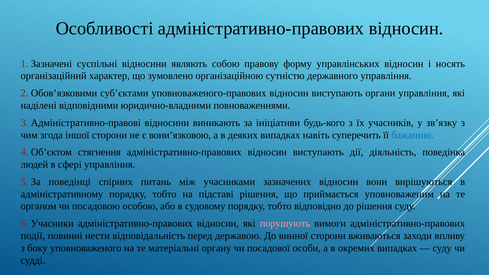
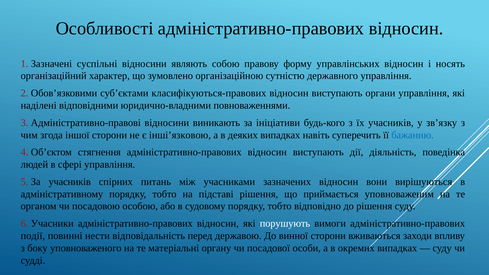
уповноваженого-правових: уповноваженого-правових -> класифікуються-правових (209, 93)
вони’язковою: вони’язковою -> інші’язковою (180, 135)
За поведінці: поведінці -> учасників (70, 182)
порушують colour: pink -> white (285, 224)
